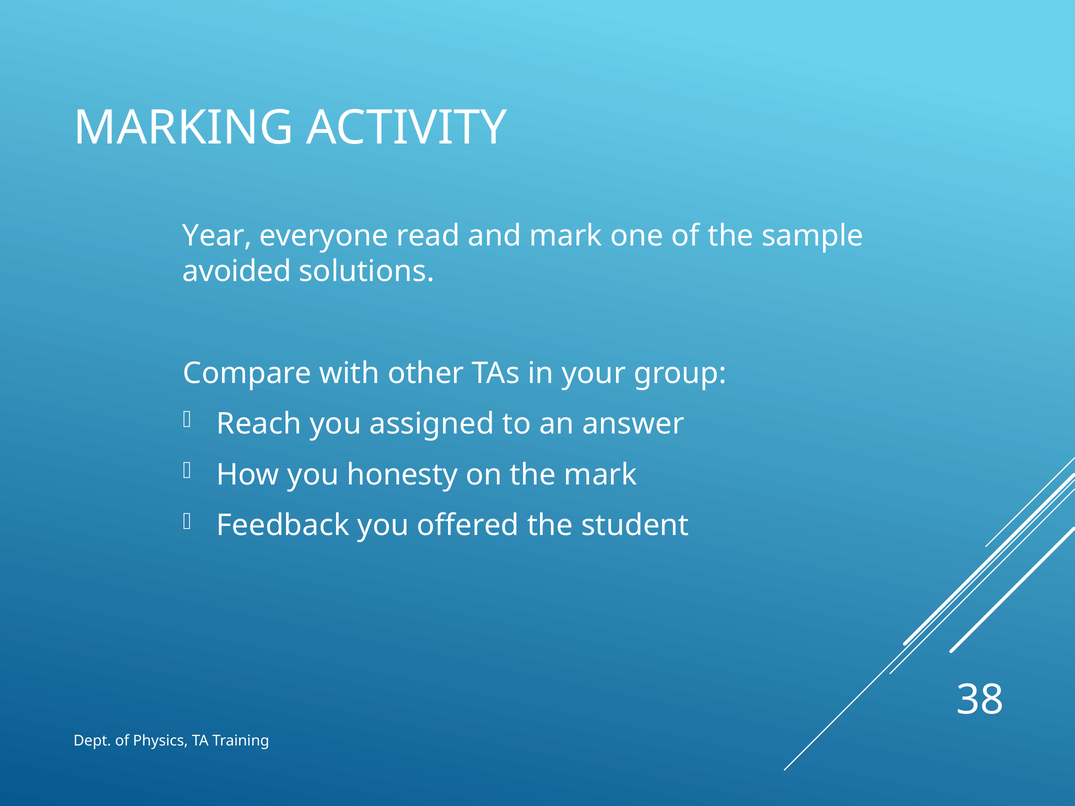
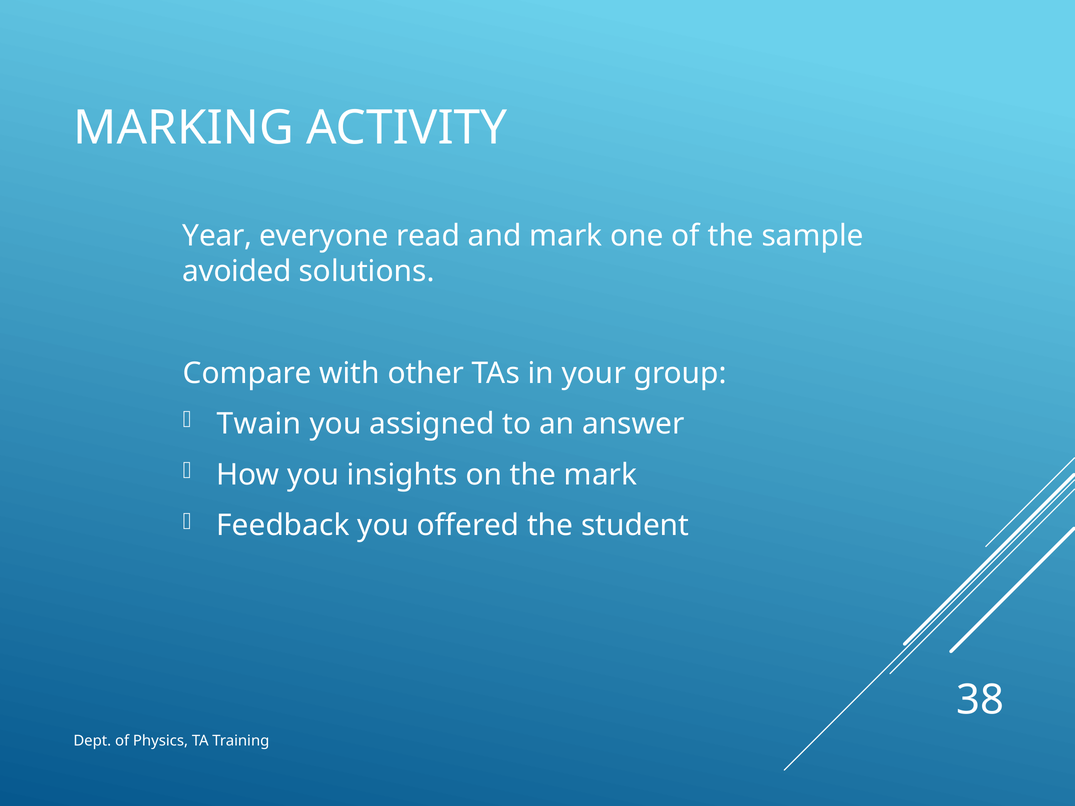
Reach: Reach -> Twain (259, 424)
honesty: honesty -> insights (402, 475)
